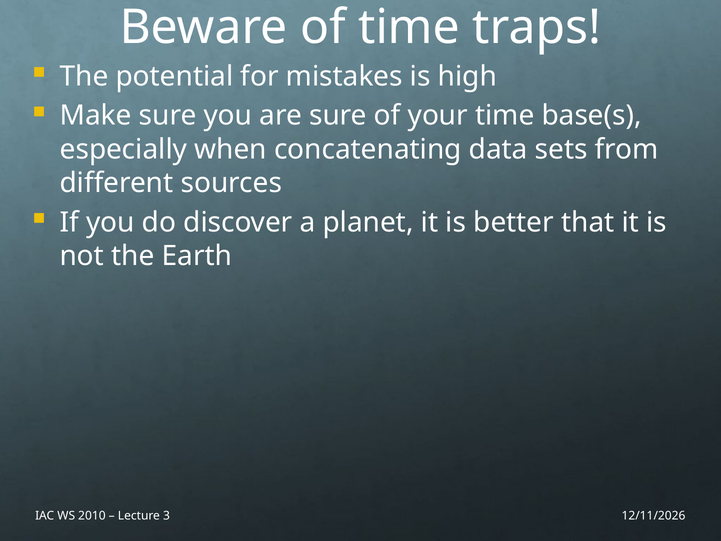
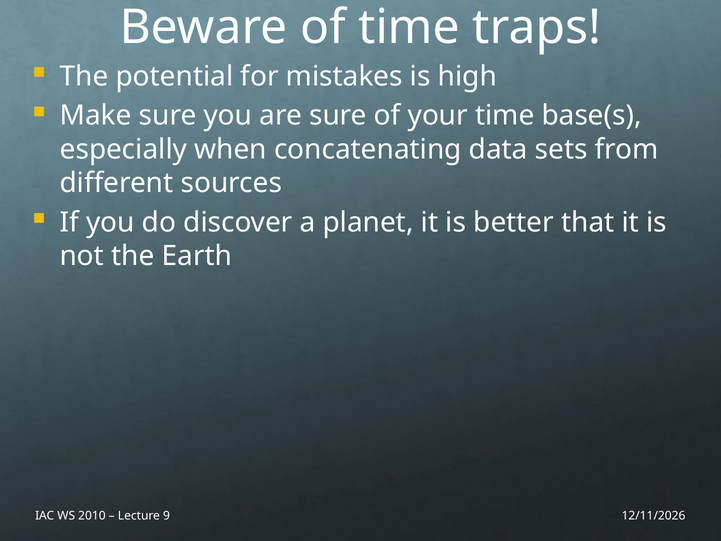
3: 3 -> 9 (167, 515)
